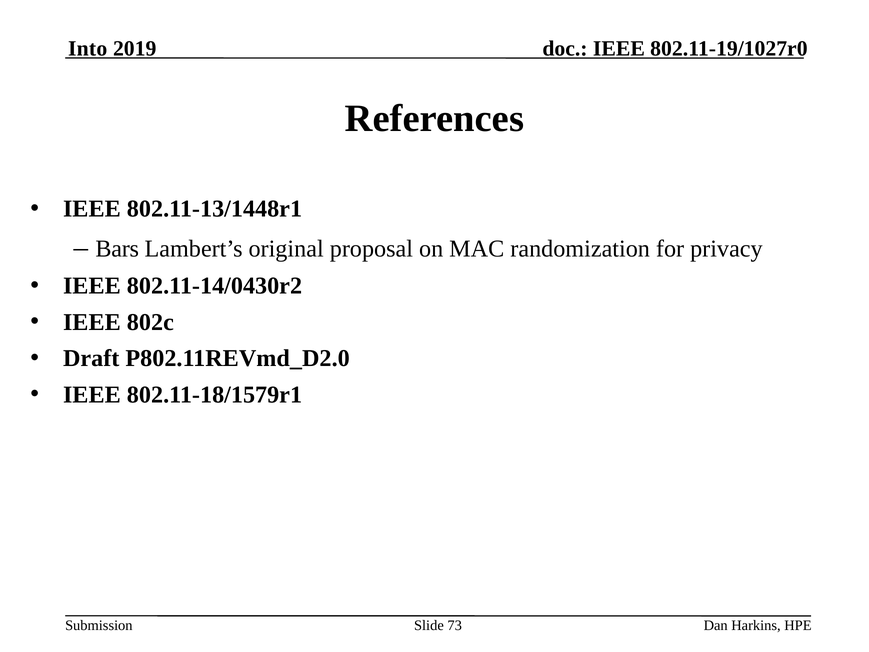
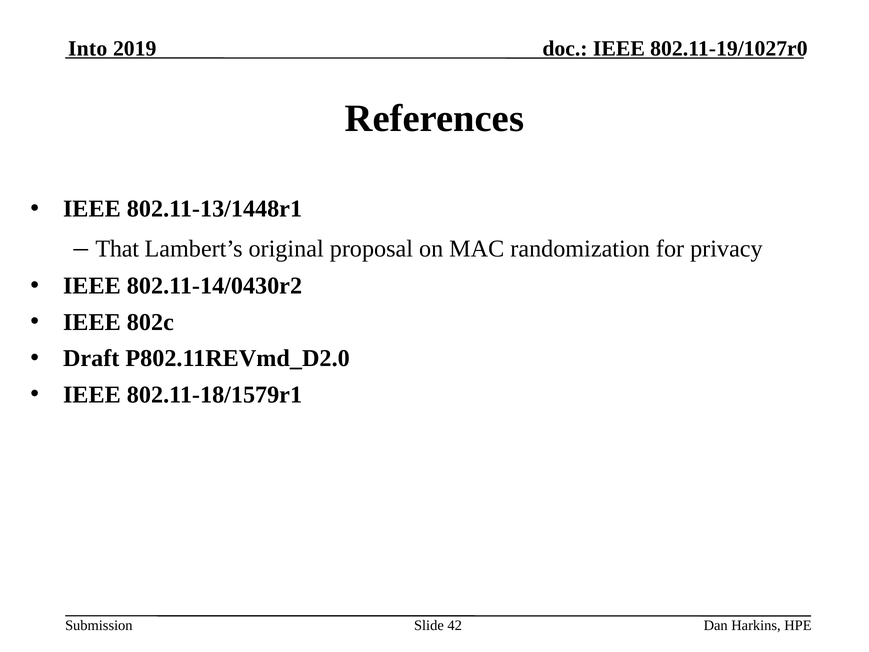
Bars: Bars -> That (117, 249)
73: 73 -> 42 (455, 625)
